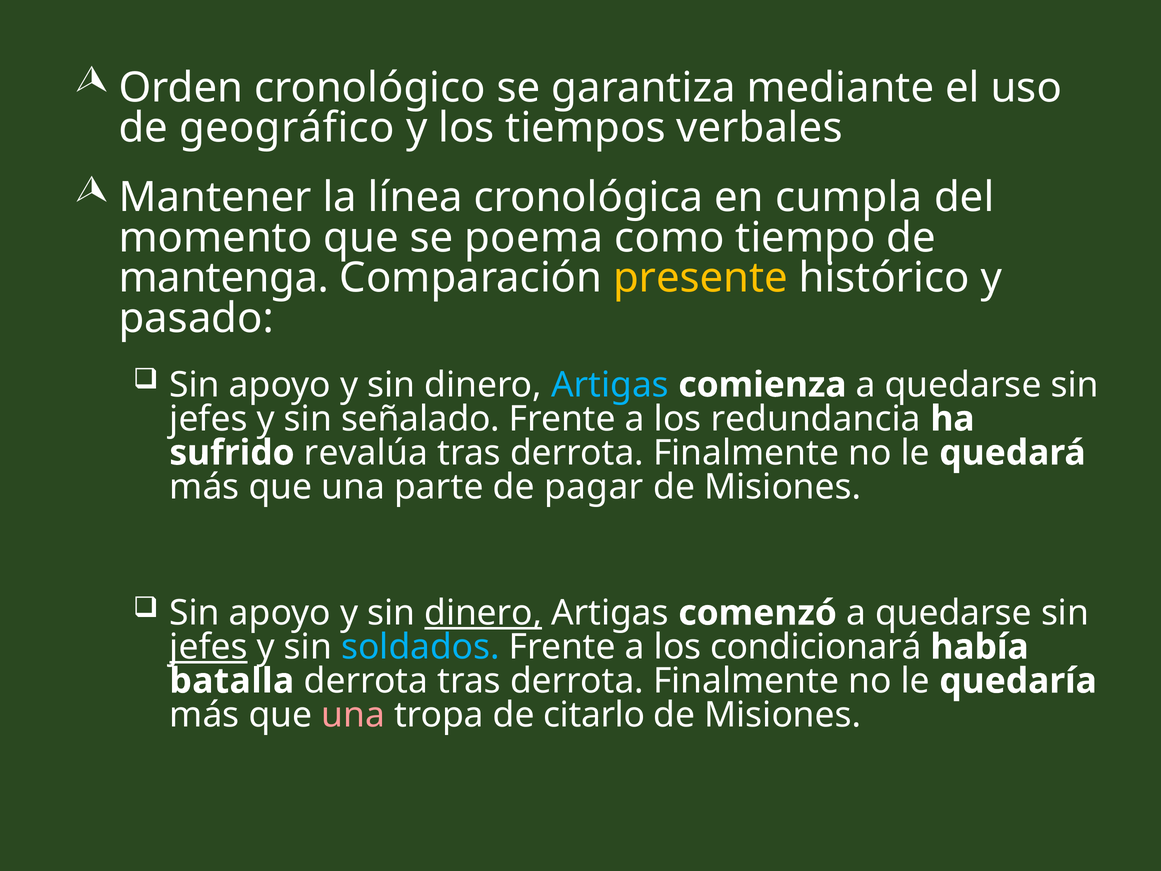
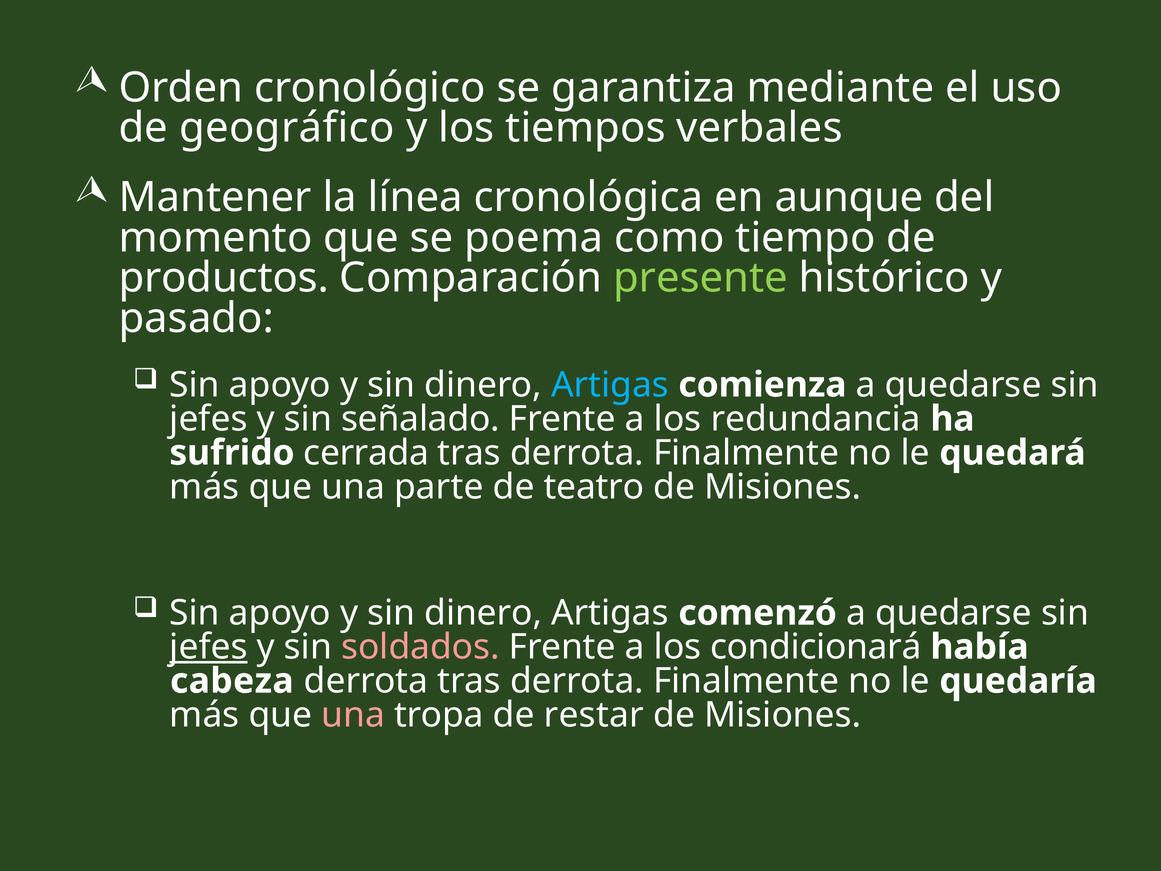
cumpla: cumpla -> aunque (849, 197)
mantenga: mantenga -> productos (224, 278)
presente colour: yellow -> light green (700, 278)
revalúa: revalúa -> cerrada (366, 453)
pagar: pagar -> teatro (594, 487)
dinero underline: present -> none (483, 613)
soldados colour: light blue -> pink (420, 647)
batalla: batalla -> cabeza (232, 681)
citarlo: citarlo -> restar (594, 715)
